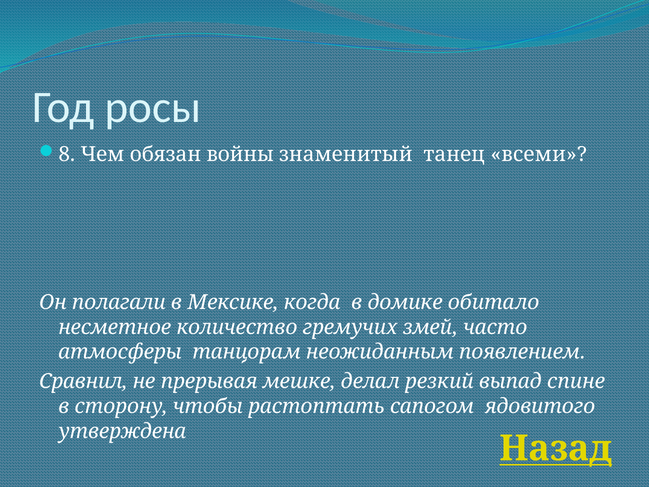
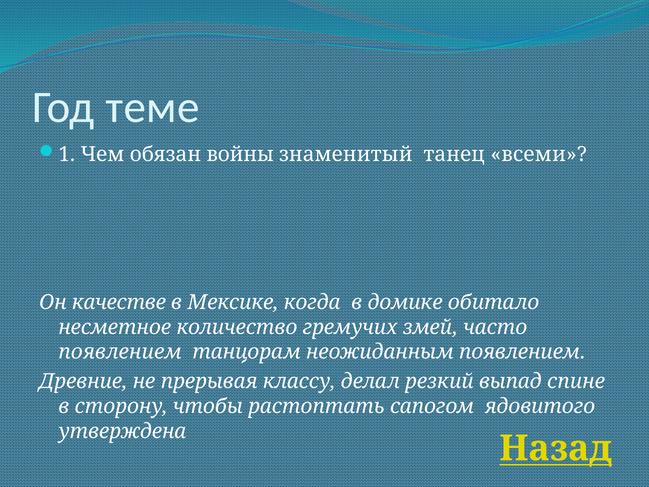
росы: росы -> теме (153, 107)
8: 8 -> 1 (67, 154)
полагали: полагали -> качестве (119, 302)
атмосферы: атмосферы -> появлением (120, 352)
Сравнил: Сравнил -> Древние (83, 381)
мешке: мешке -> классу (299, 381)
